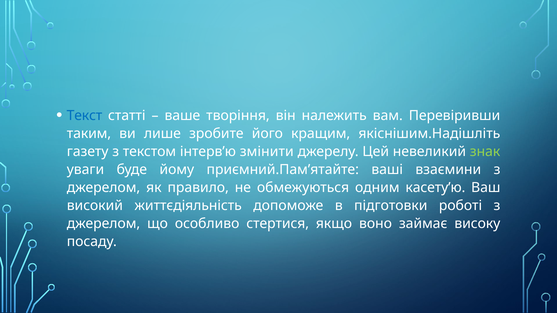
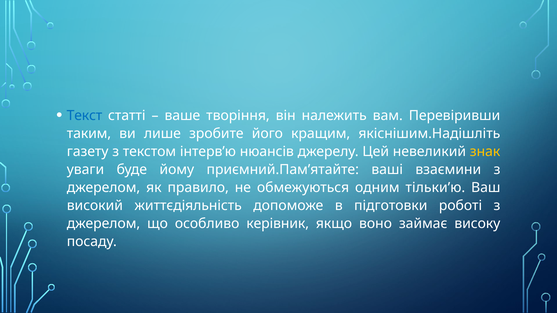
змінити: змінити -> нюансів (267, 152)
знак colour: light green -> yellow (485, 152)
касету’ю: касету’ю -> тільки’ю (435, 188)
стертися: стертися -> керівник (278, 224)
